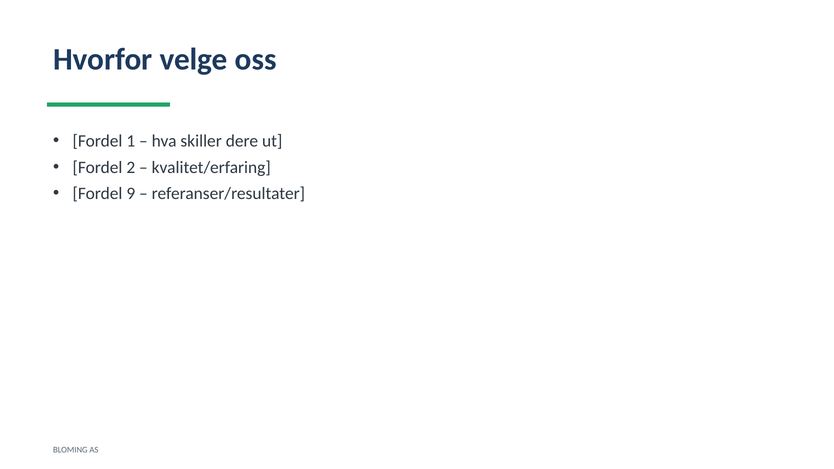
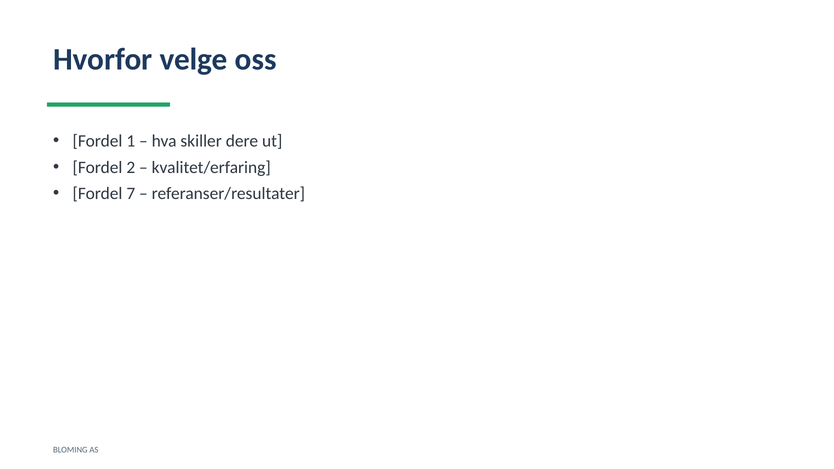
9: 9 -> 7 (131, 193)
